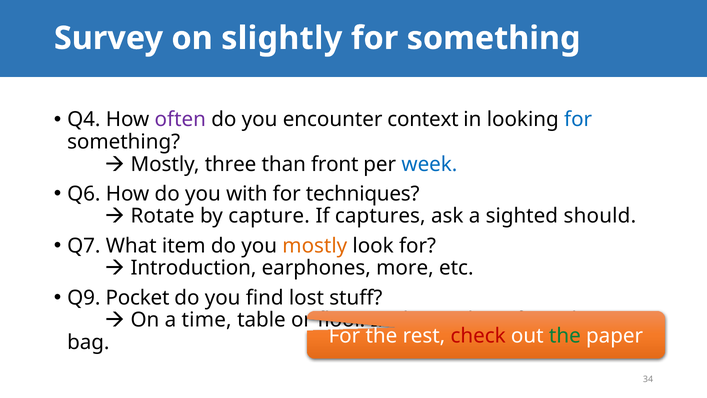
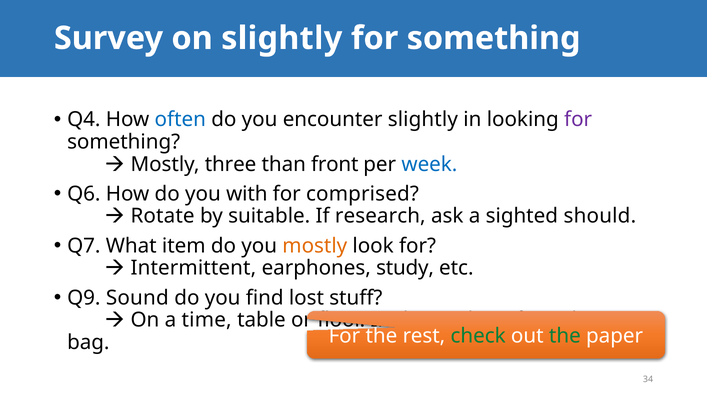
often colour: purple -> blue (180, 120)
encounter context: context -> slightly (423, 120)
for colour: blue -> purple (578, 120)
techniques: techniques -> comprised (362, 194)
capture: capture -> suitable (269, 216)
captures: captures -> research (380, 216)
Introduction: Introduction -> Intermittent (193, 268)
more: more -> study (405, 268)
Q9 Pocket: Pocket -> Sound (137, 298)
check colour: red -> green (478, 336)
